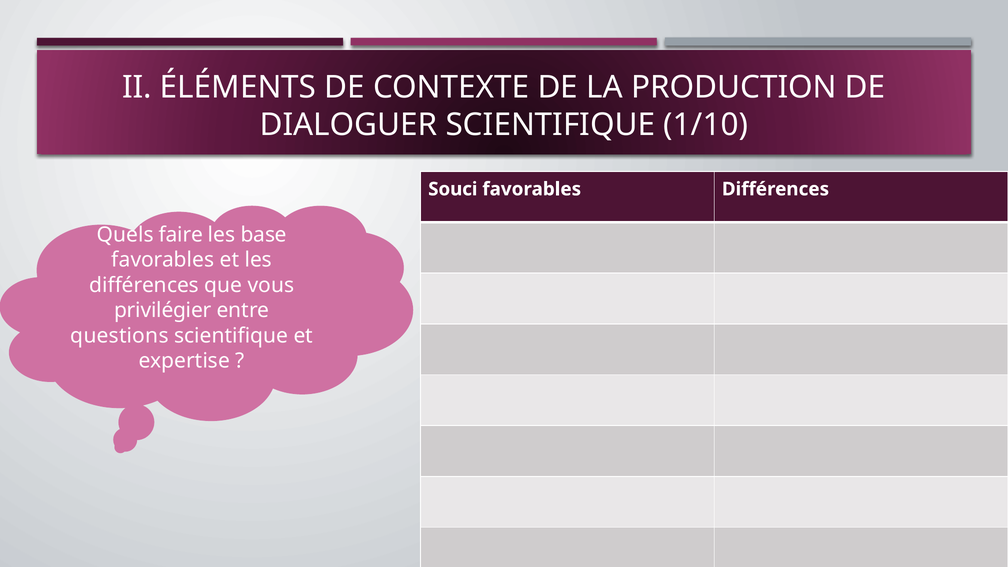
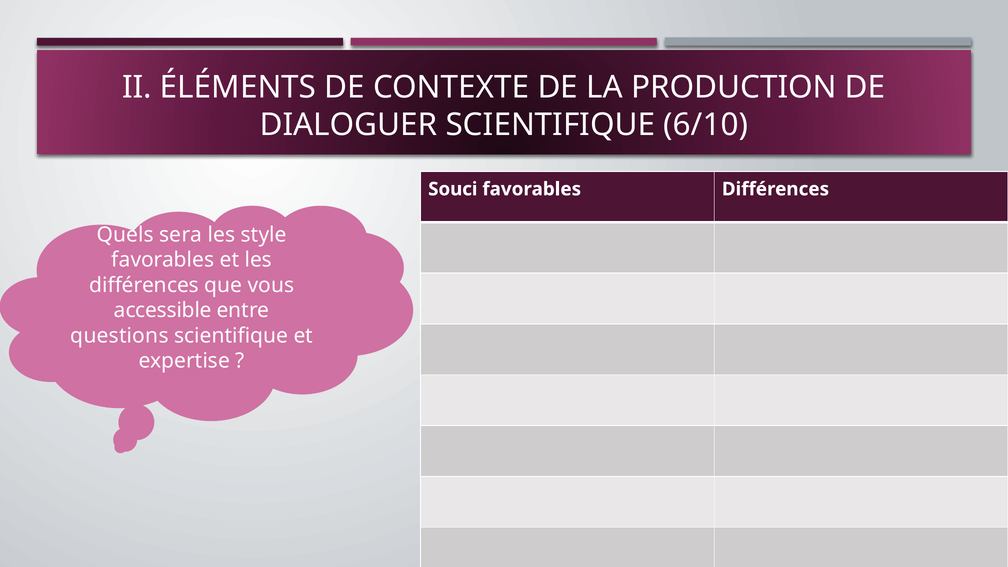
1/10: 1/10 -> 6/10 (706, 125)
faire: faire -> sera (181, 235)
base: base -> style (264, 235)
privilégier: privilégier -> accessible (163, 310)
